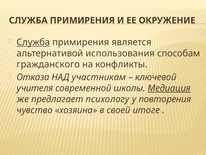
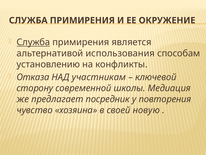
гражданского: гражданского -> установлению (48, 64)
учителя: учителя -> сторону (35, 88)
Медиация underline: present -> none (169, 88)
психологу: психологу -> посредник (108, 99)
итоге: итоге -> новую (146, 110)
